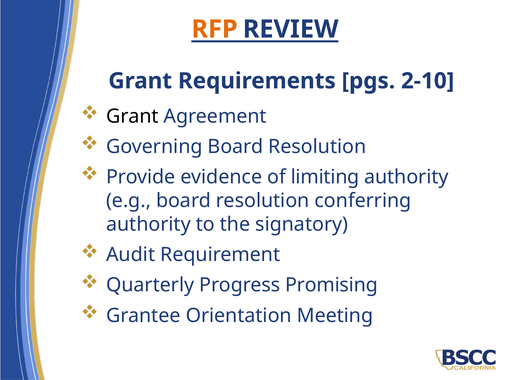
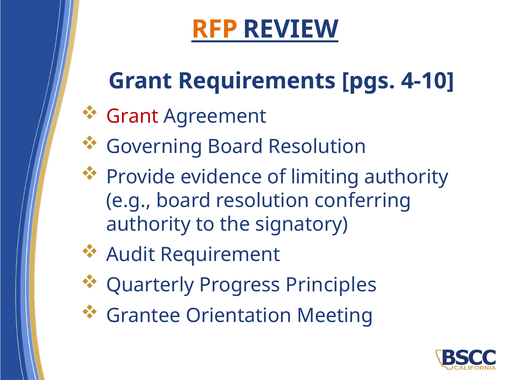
2-10: 2-10 -> 4-10 (428, 81)
Grant colour: black -> red (132, 116)
Promising: Promising -> Principles (331, 285)
